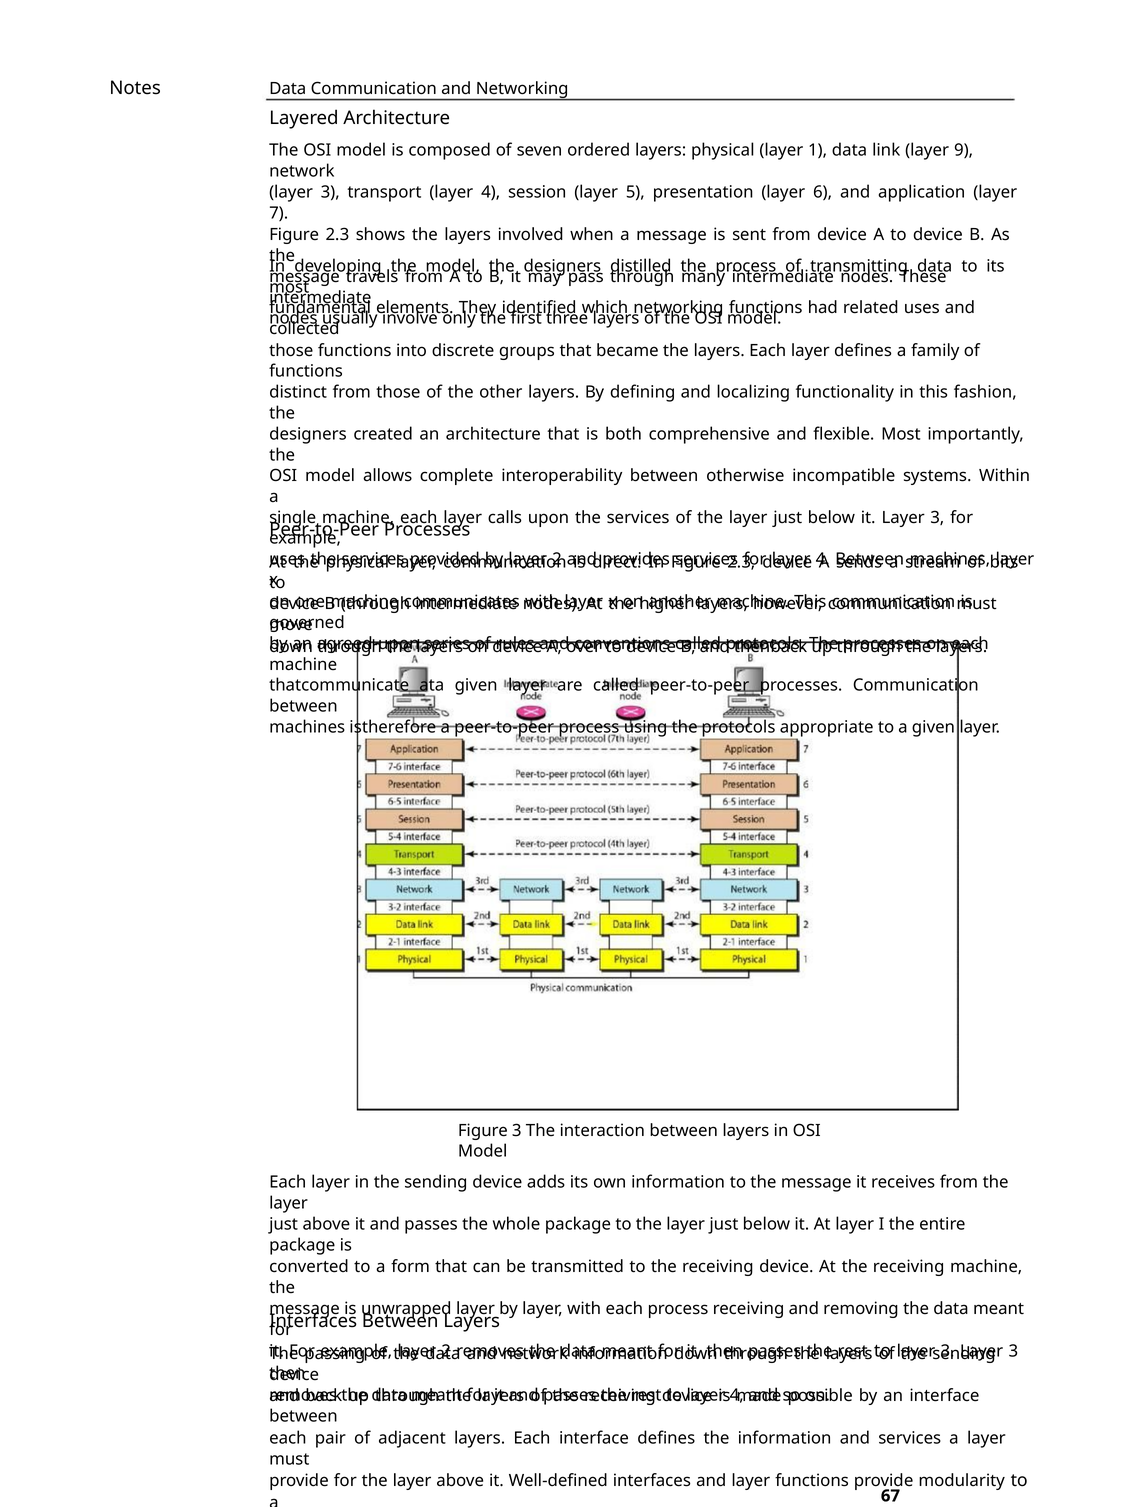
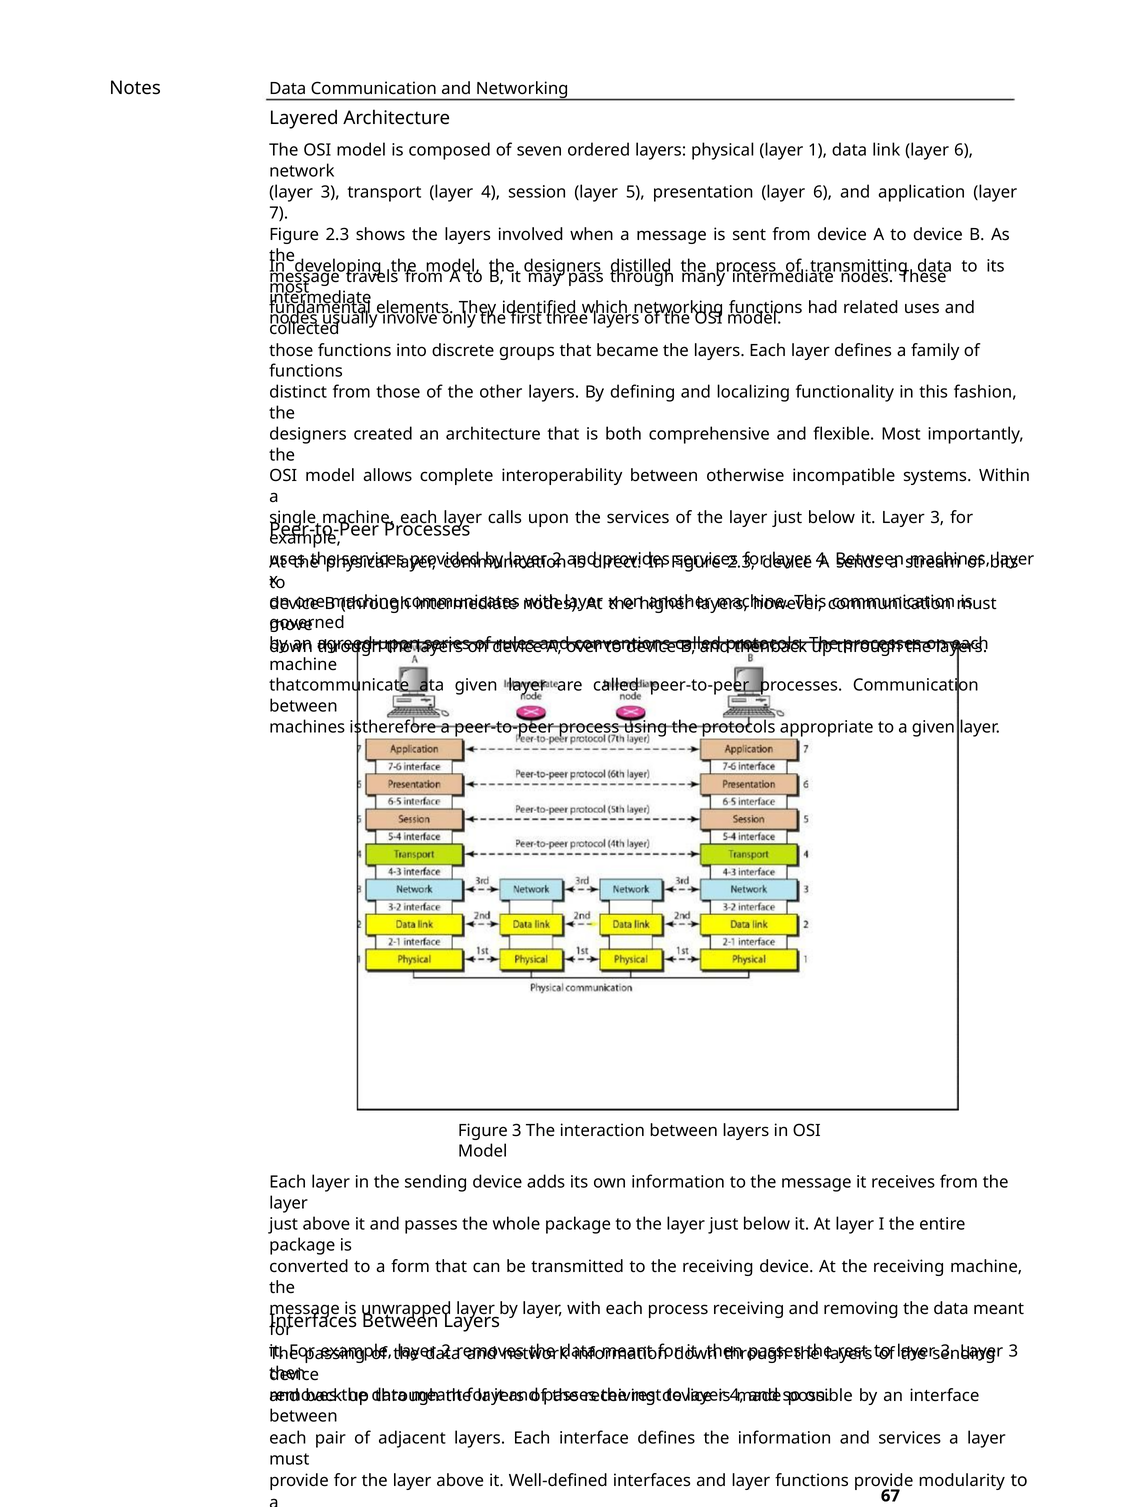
link layer 9: 9 -> 6 (964, 150)
